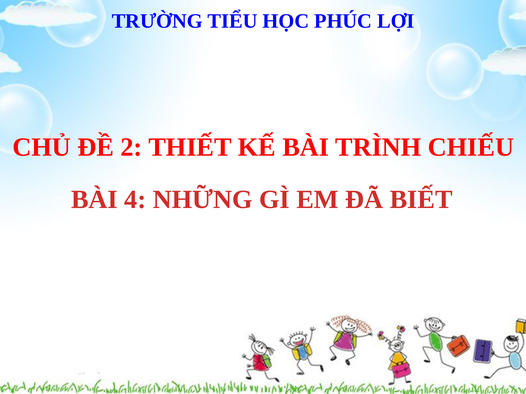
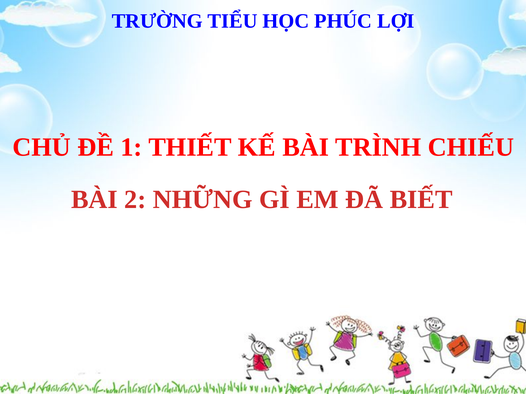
2: 2 -> 1 (131, 147)
4: 4 -> 2 (135, 200)
